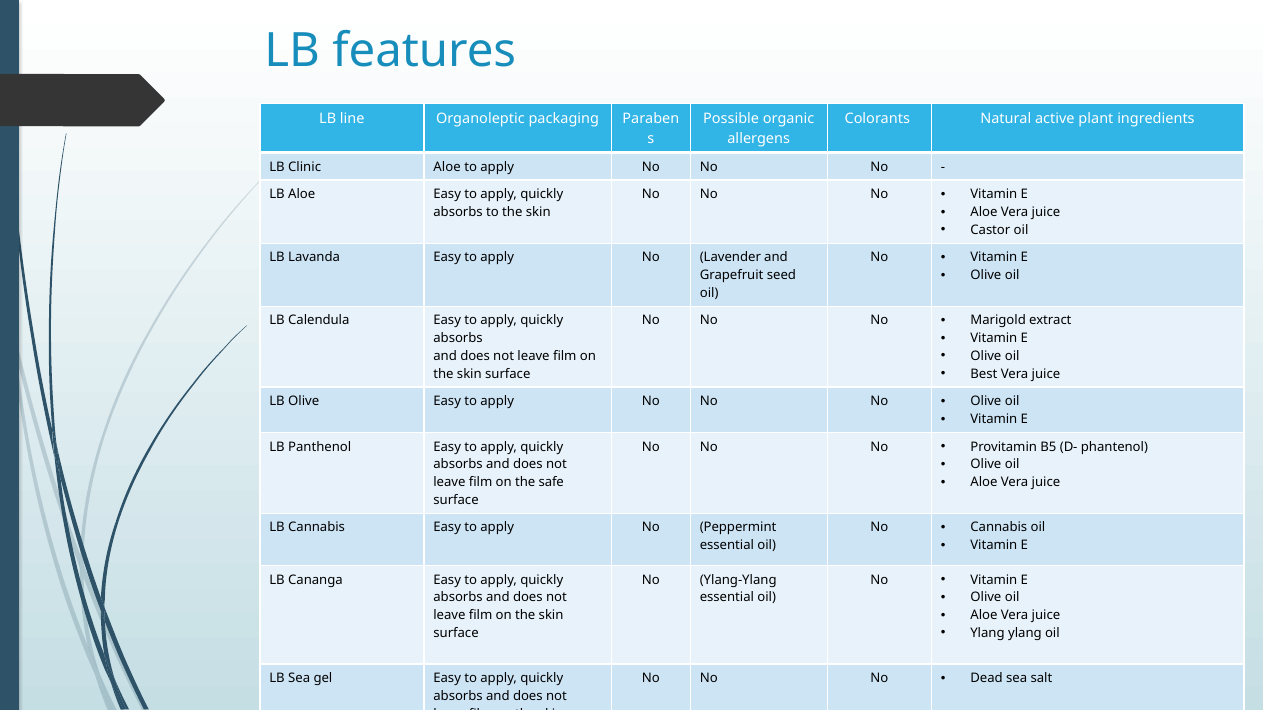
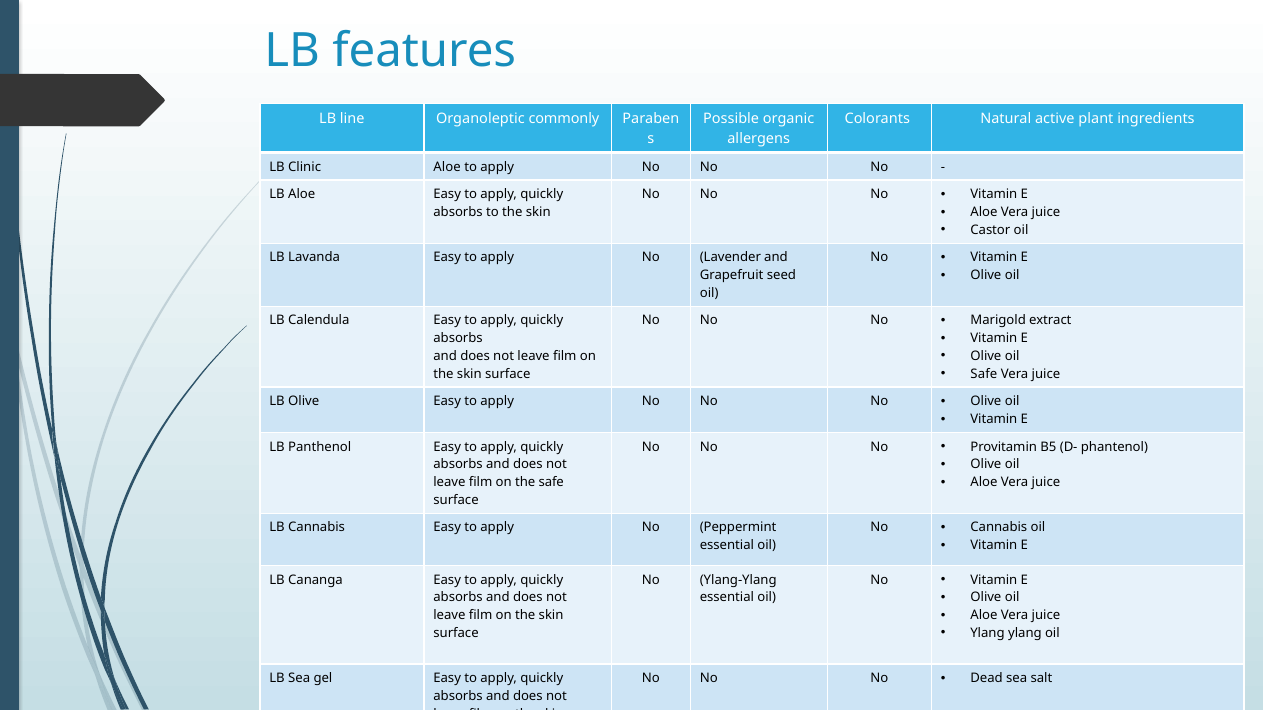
packaging: packaging -> commonly (564, 119)
Best: Best -> Safe (984, 374)
